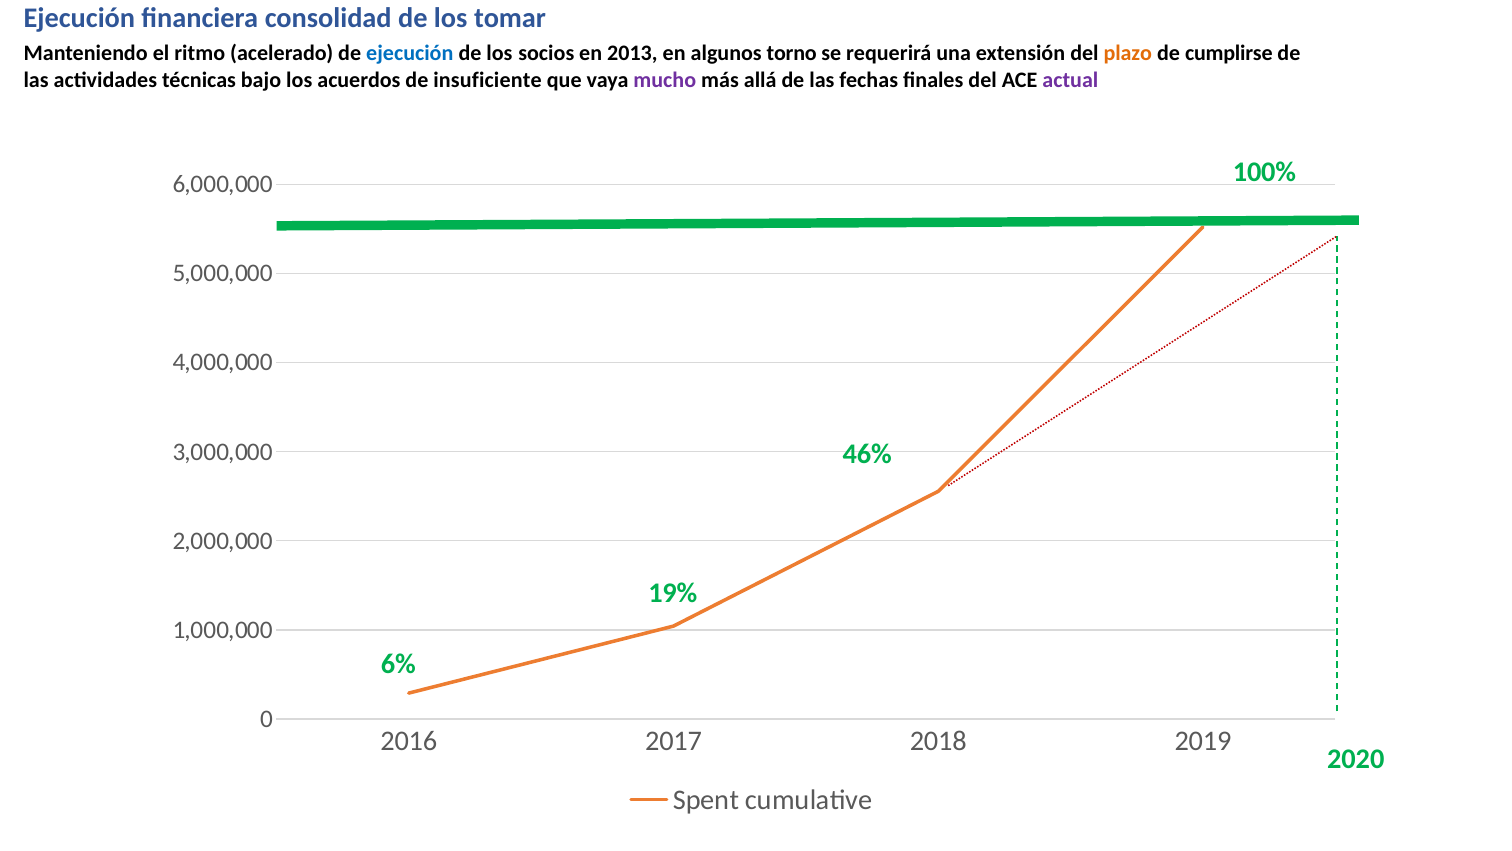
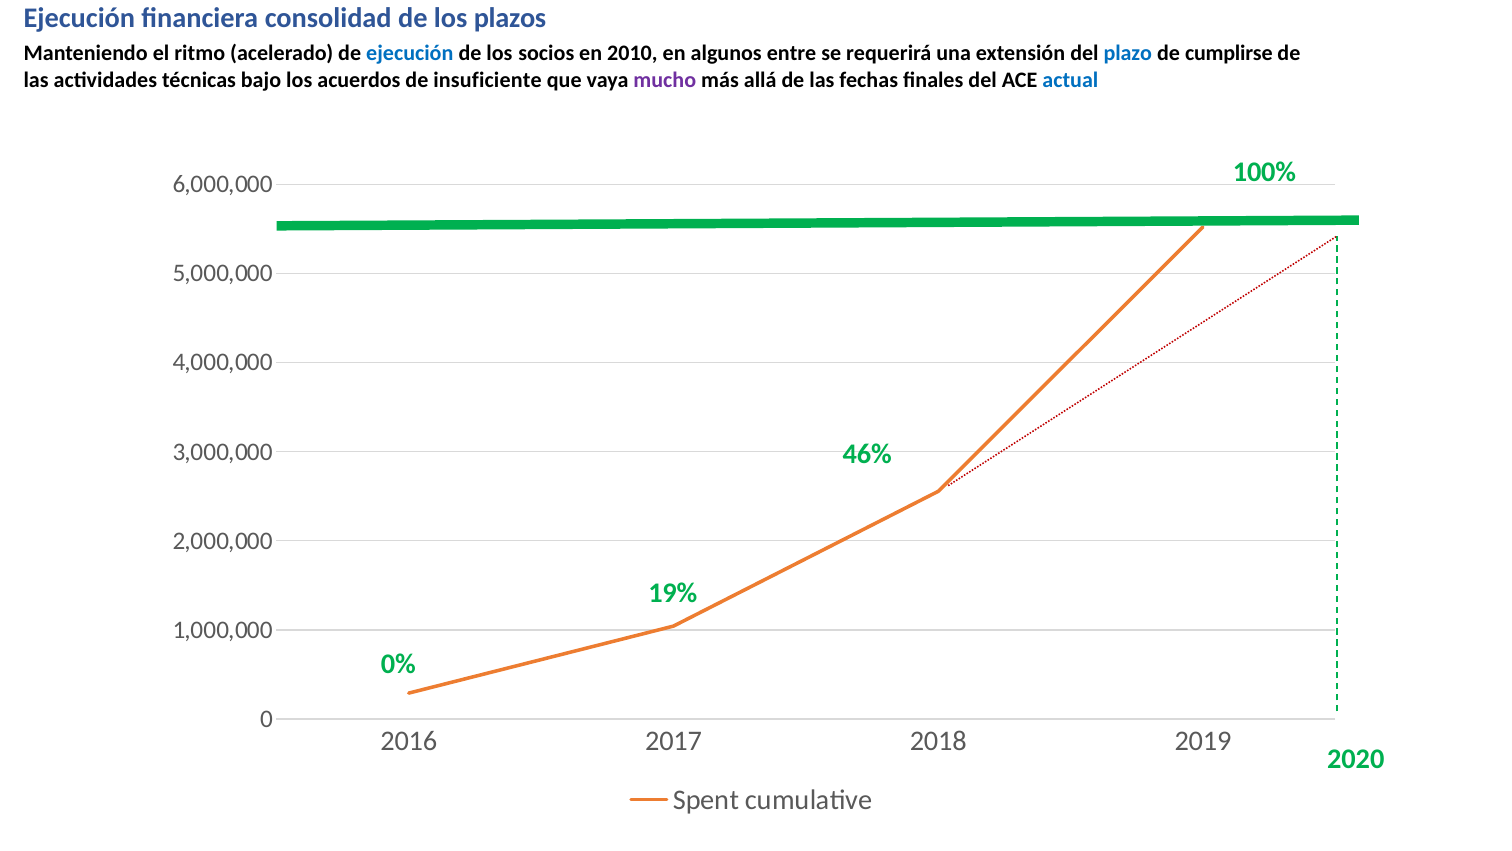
tomar: tomar -> plazos (510, 18)
2013: 2013 -> 2010 (632, 53)
torno: torno -> entre (792, 53)
plazo colour: orange -> blue (1128, 53)
actual colour: purple -> blue (1070, 80)
6%: 6% -> 0% (398, 664)
